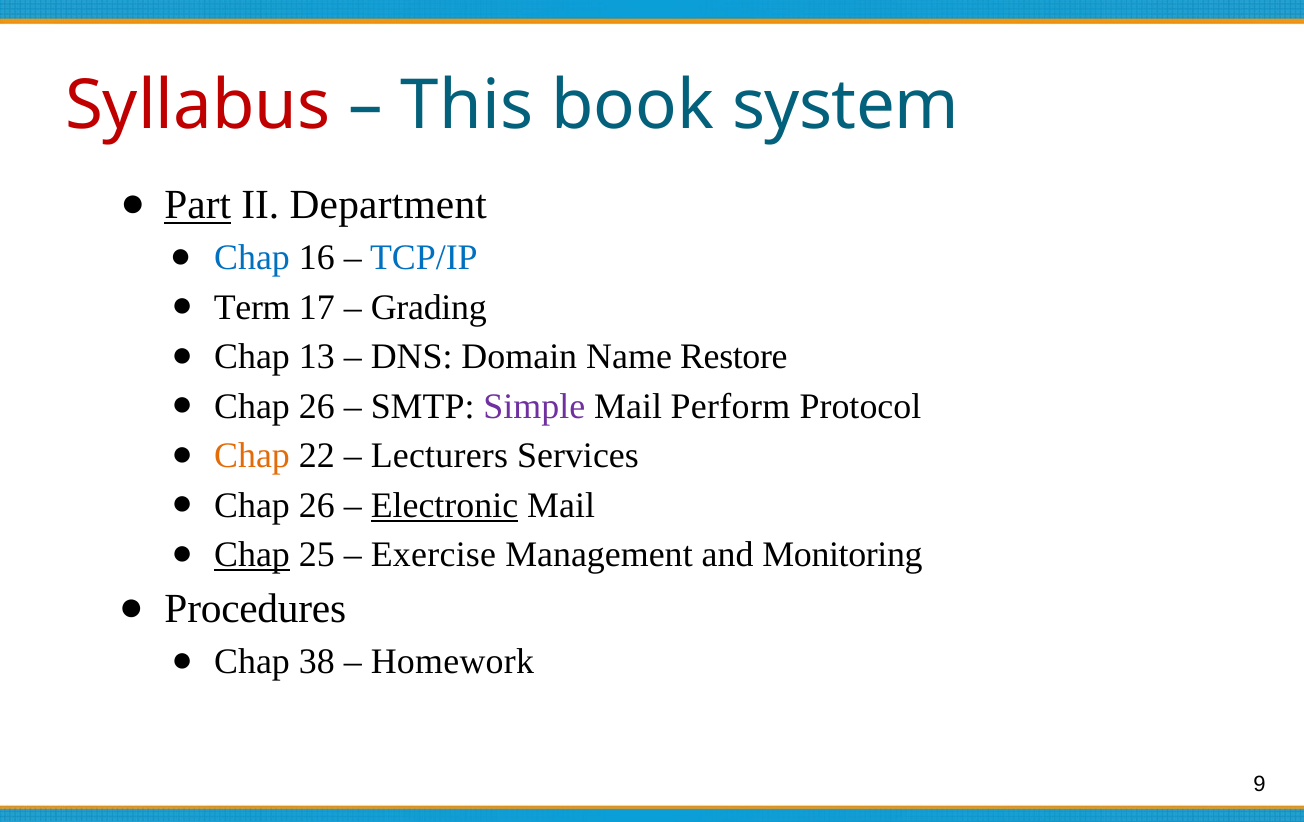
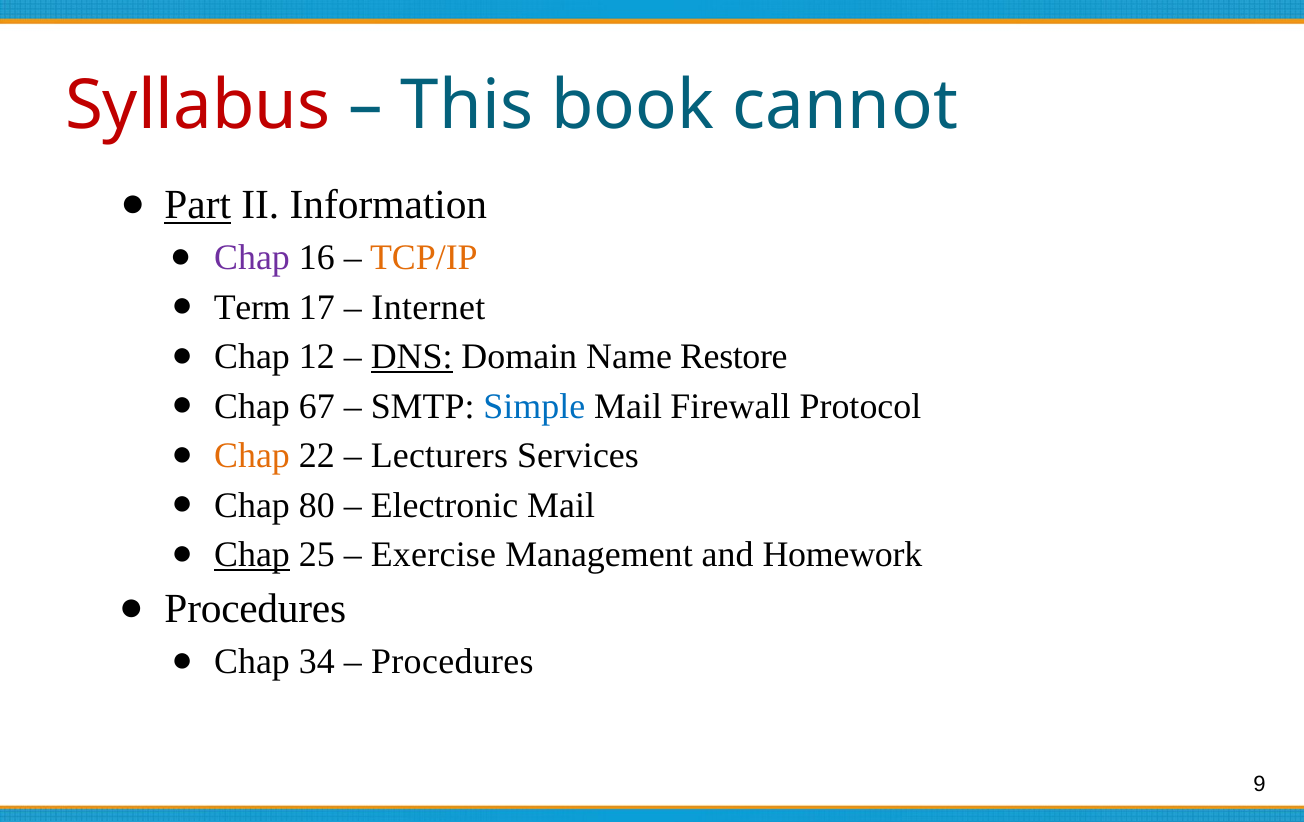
system: system -> cannot (845, 106)
Department: Department -> Information (388, 205)
Chap colour: blue -> purple (252, 258)
TCP/IP colour: blue -> orange (424, 258)
Grading: Grading -> Internet (428, 307)
13: 13 -> 12 (317, 357)
DNS underline: none -> present (412, 357)
26: 26 -> 67 (317, 406)
Simple colour: purple -> blue (534, 406)
Perform: Perform -> Firewall (730, 406)
26: 26 -> 80 (317, 505)
Electronic underline: present -> none (444, 505)
Monitoring: Monitoring -> Homework (842, 554)
38: 38 -> 34 (317, 661)
Homework: Homework -> Procedures (452, 661)
